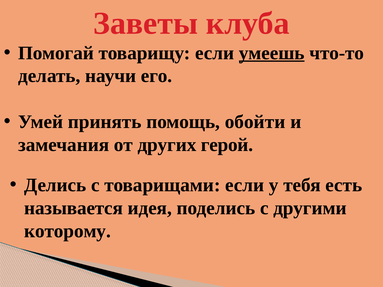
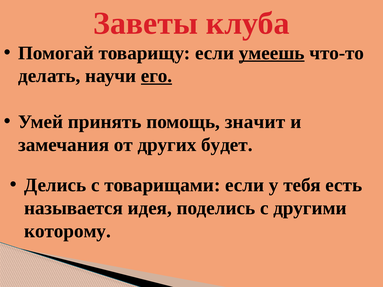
его underline: none -> present (157, 76)
обойти: обойти -> значит (255, 122)
герой: герой -> будет (227, 145)
